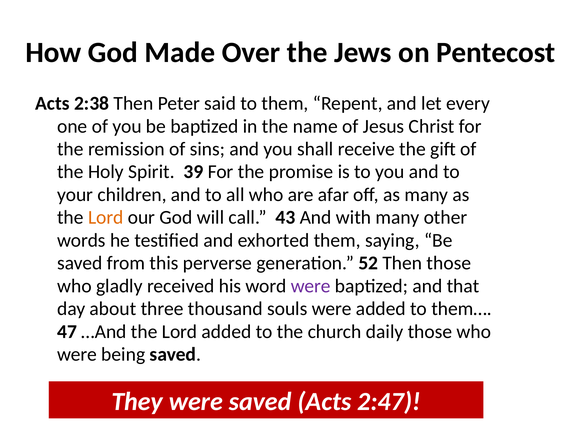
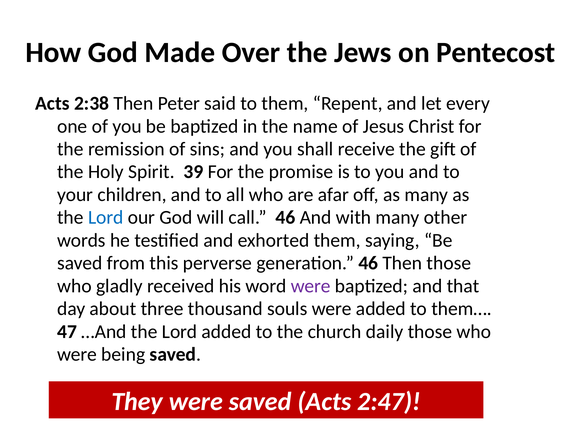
Lord colour: orange -> blue (106, 217)
call 43: 43 -> 46 (286, 217)
generation 52: 52 -> 46 (368, 263)
